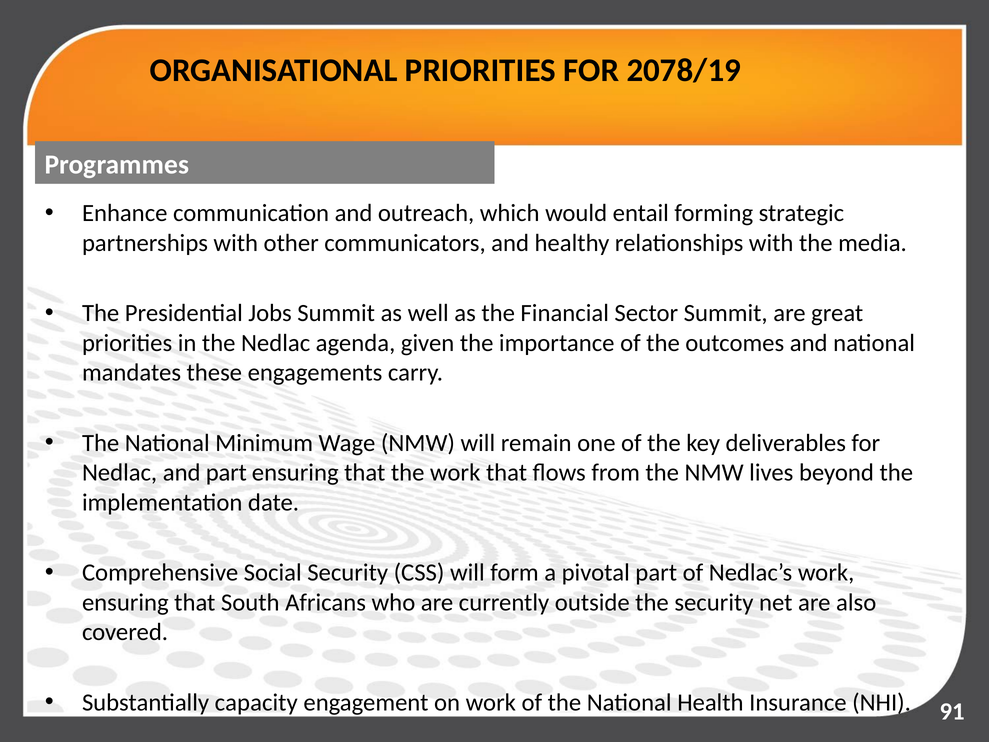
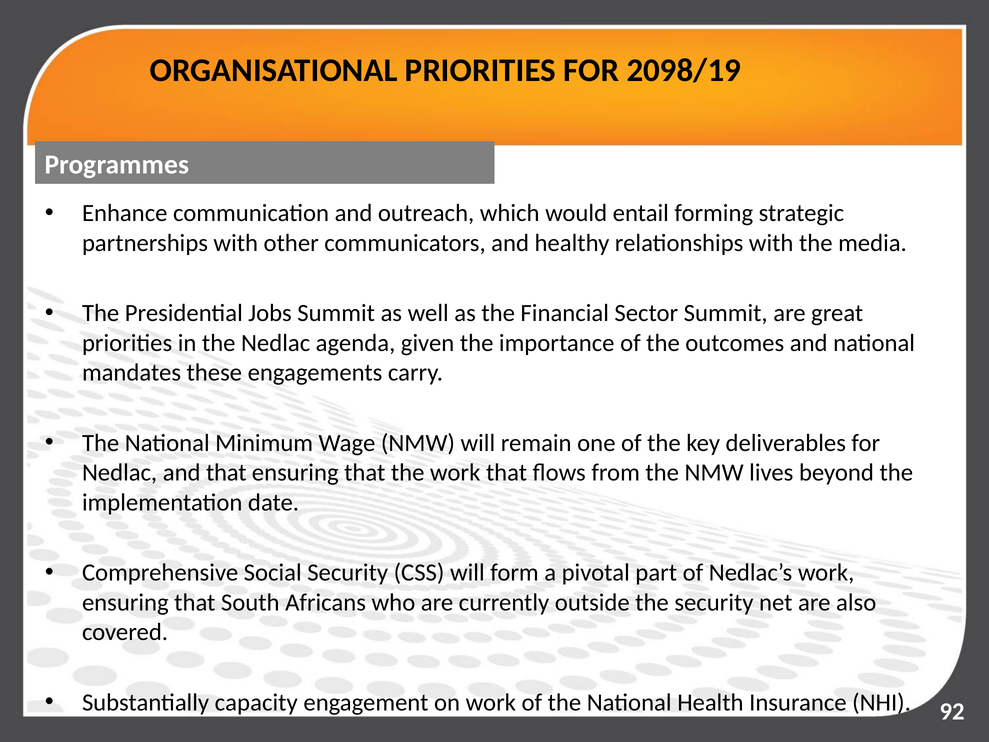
2078/19: 2078/19 -> 2098/19 (684, 70)
and part: part -> that (226, 473)
91: 91 -> 92 (952, 711)
